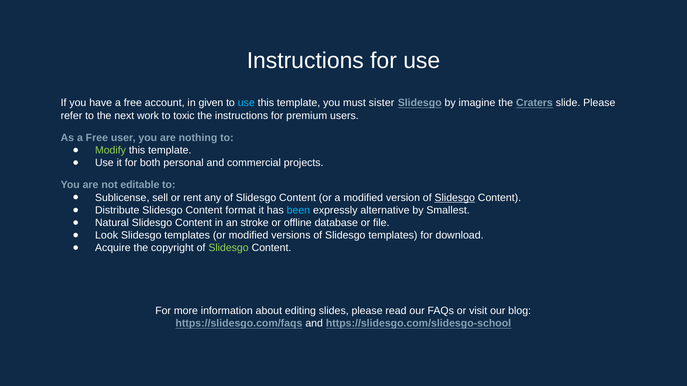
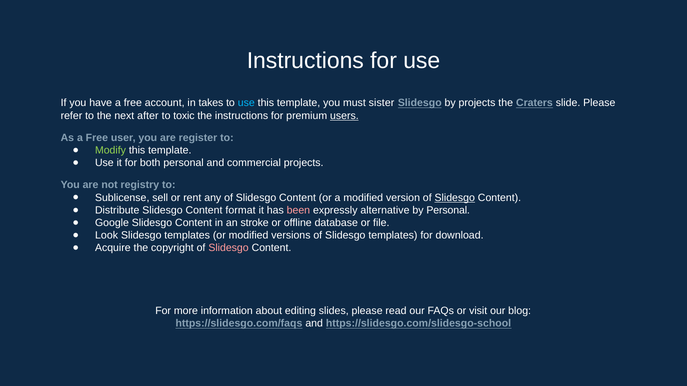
given: given -> takes (211, 103)
by imagine: imagine -> projects (477, 103)
work: work -> after (148, 116)
users underline: none -> present (344, 116)
nothing: nothing -> register (198, 138)
editable: editable -> registry (140, 185)
been colour: light blue -> pink (298, 210)
by Smallest: Smallest -> Personal (448, 210)
Natural: Natural -> Google (112, 223)
Slidesgo colour: light green -> pink (229, 248)
